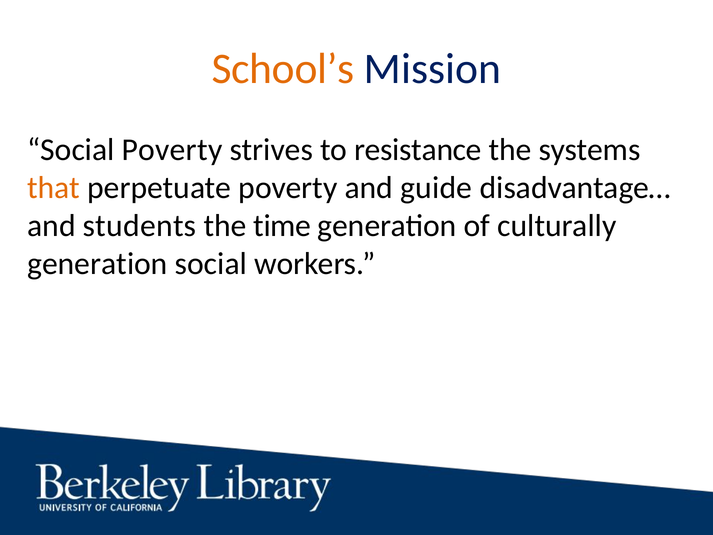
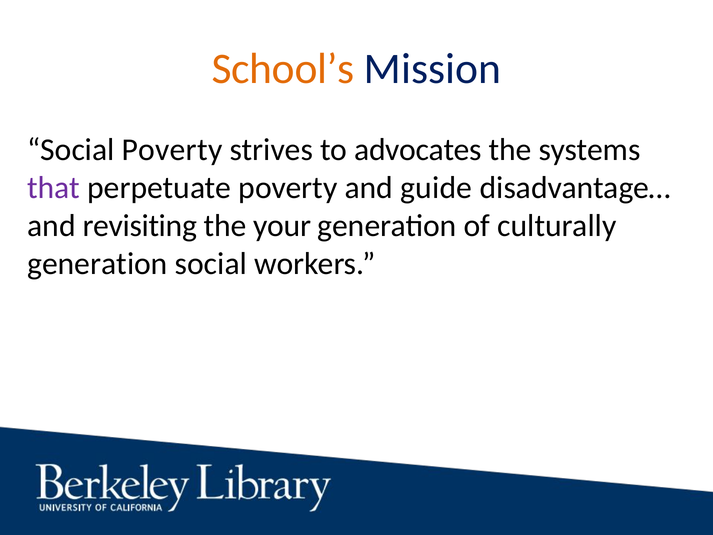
resistance: resistance -> advocates (418, 150)
that colour: orange -> purple (54, 188)
students: students -> revisiting (140, 226)
time: time -> your (282, 226)
